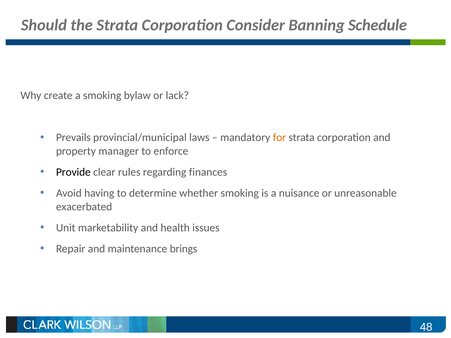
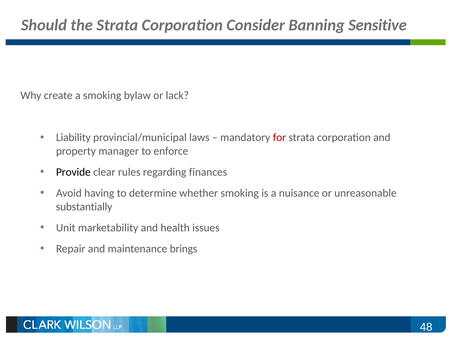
Schedule: Schedule -> Sensitive (378, 25)
Prevails: Prevails -> Liability (73, 138)
for colour: orange -> red (279, 138)
exacerbated: exacerbated -> substantially (84, 207)
